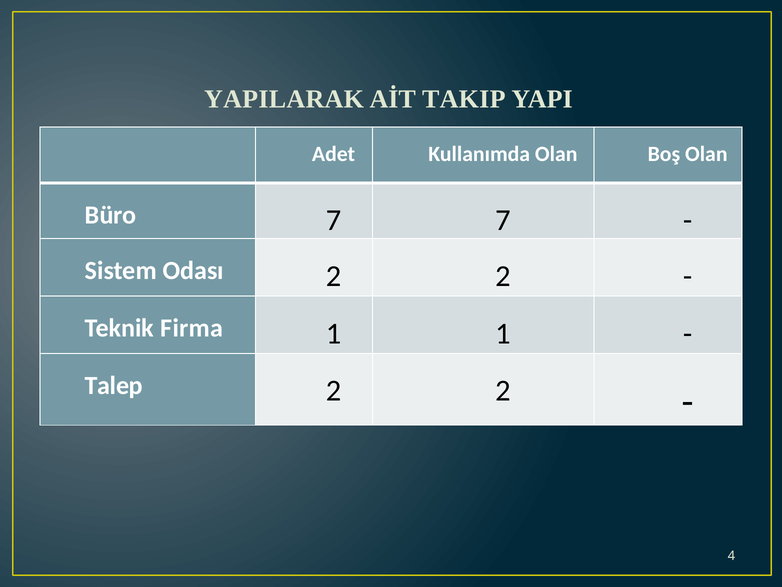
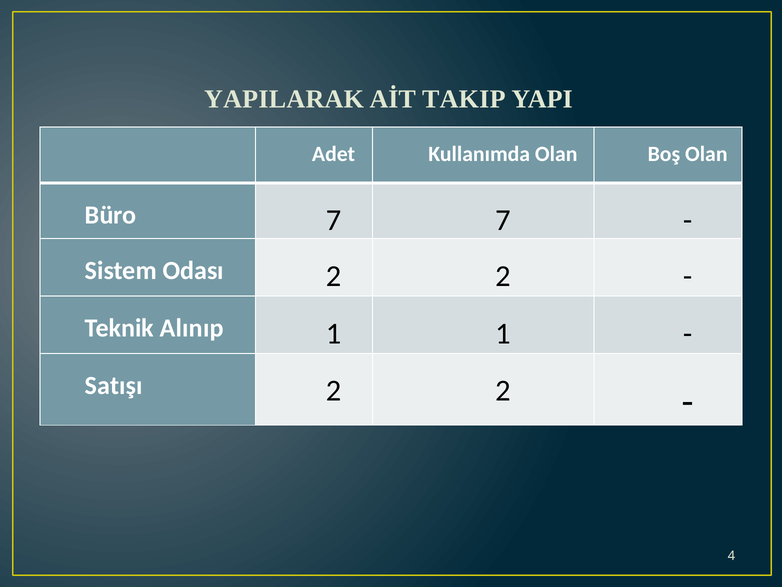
Firma: Firma -> Alınıp (192, 328)
Talep: Talep -> Satışı (114, 385)
